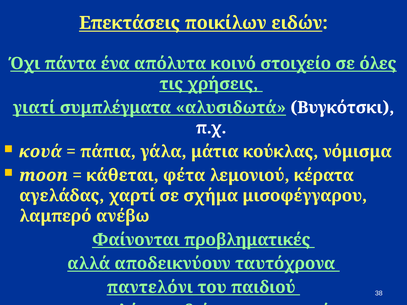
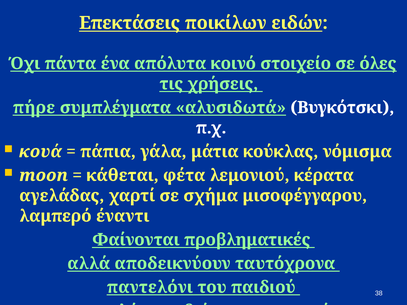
γιατί: γιατί -> πήρε (34, 108)
ανέβω: ανέβω -> έναντι (123, 216)
